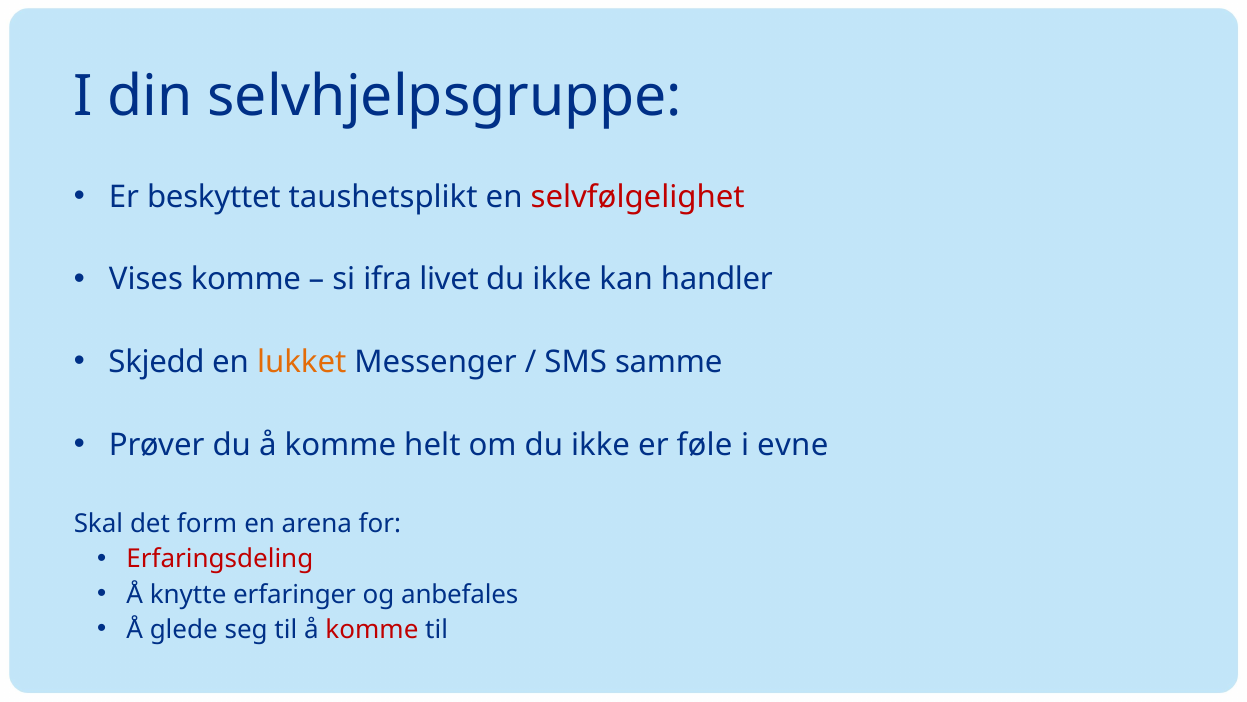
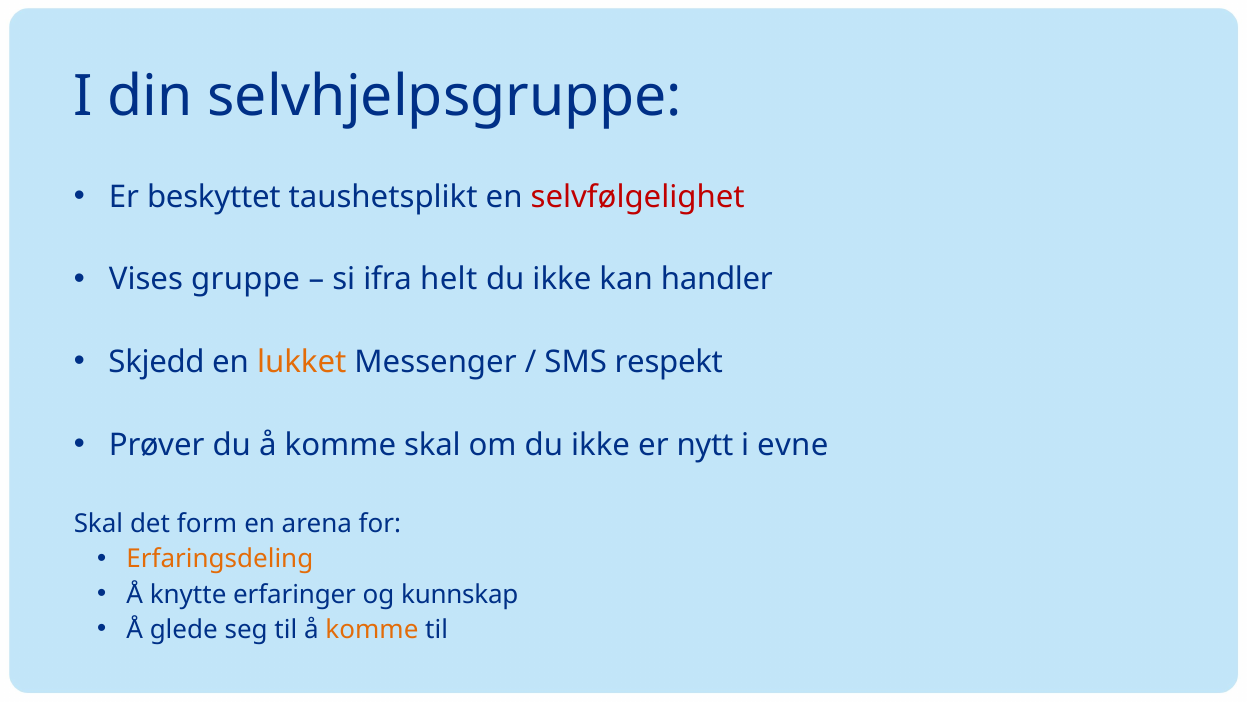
Vises komme: komme -> gruppe (246, 279)
livet: livet -> helt (449, 279)
samme: samme -> respekt (669, 362)
komme helt: helt -> skal (432, 445)
føle: føle -> nytt (705, 445)
Erfaringsdeling colour: red -> orange (220, 559)
anbefales: anbefales -> kunnskap (460, 594)
komme colour: red -> orange (372, 629)
